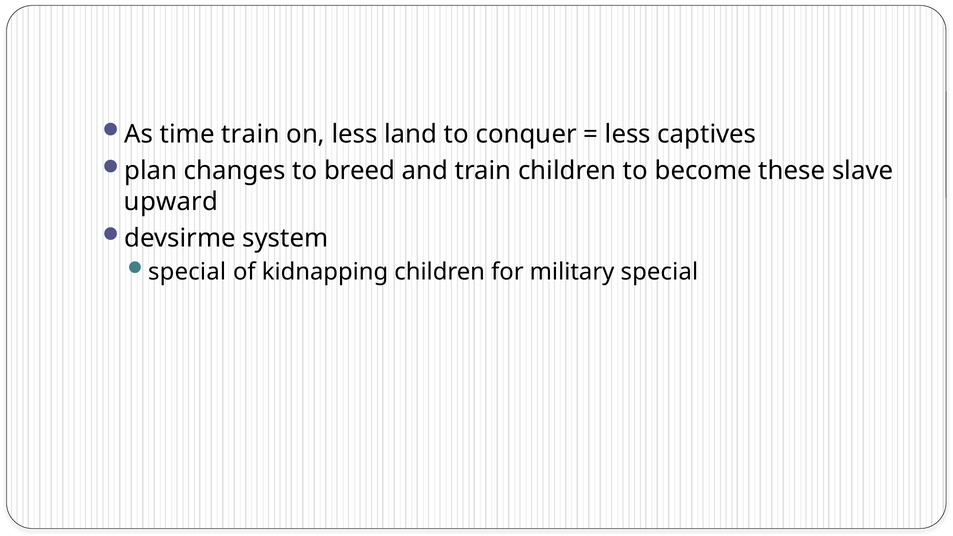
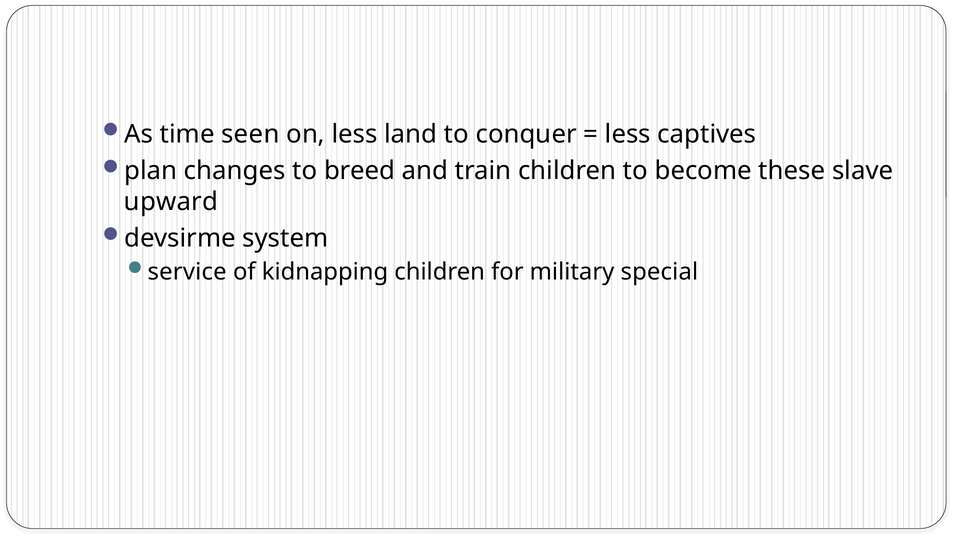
time train: train -> seen (250, 134)
special: special -> service (187, 272)
